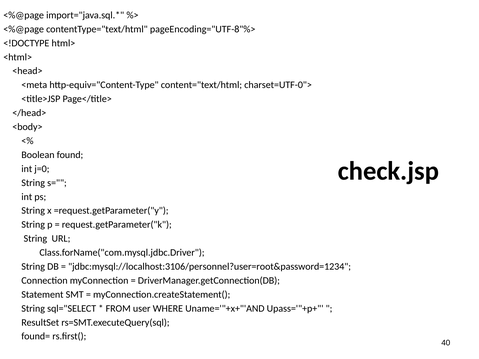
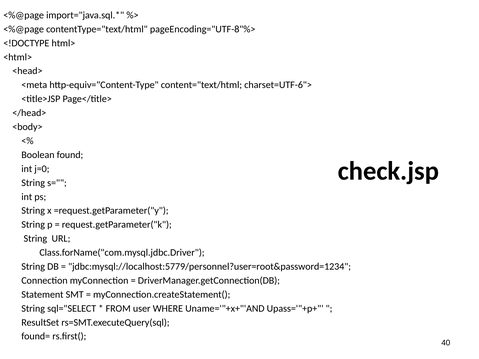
charset=UTF-0">: charset=UTF-0"> -> charset=UTF-6"> (278, 85)
jdbc:mysql://localhost:3106/personnel?user=root&password=1234: jdbc:mysql://localhost:3106/personnel?user=root&password=1234 -> jdbc:mysql://localhost:5779/personnel?user=root&password=1234 (210, 267)
